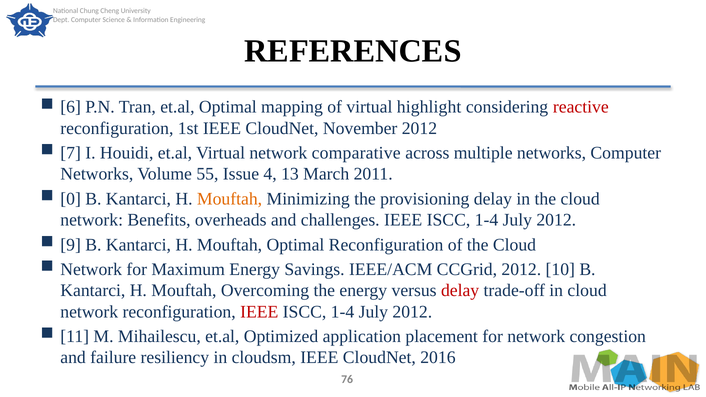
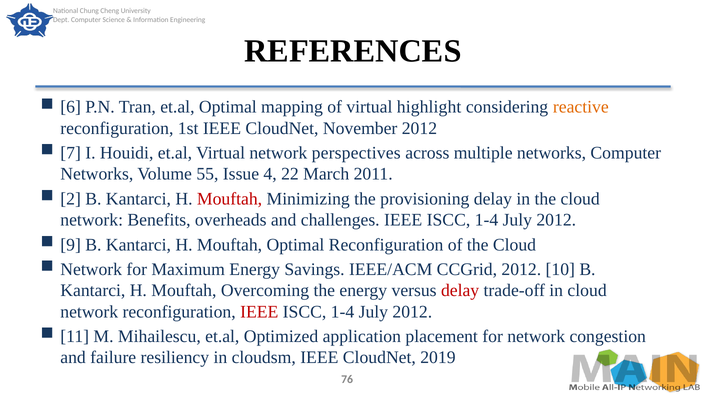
reactive colour: red -> orange (581, 107)
comparative: comparative -> perspectives (356, 153)
13: 13 -> 22 (290, 174)
0: 0 -> 2 (71, 199)
Mouftah colour: orange -> red (230, 199)
2016: 2016 -> 2019 (438, 358)
